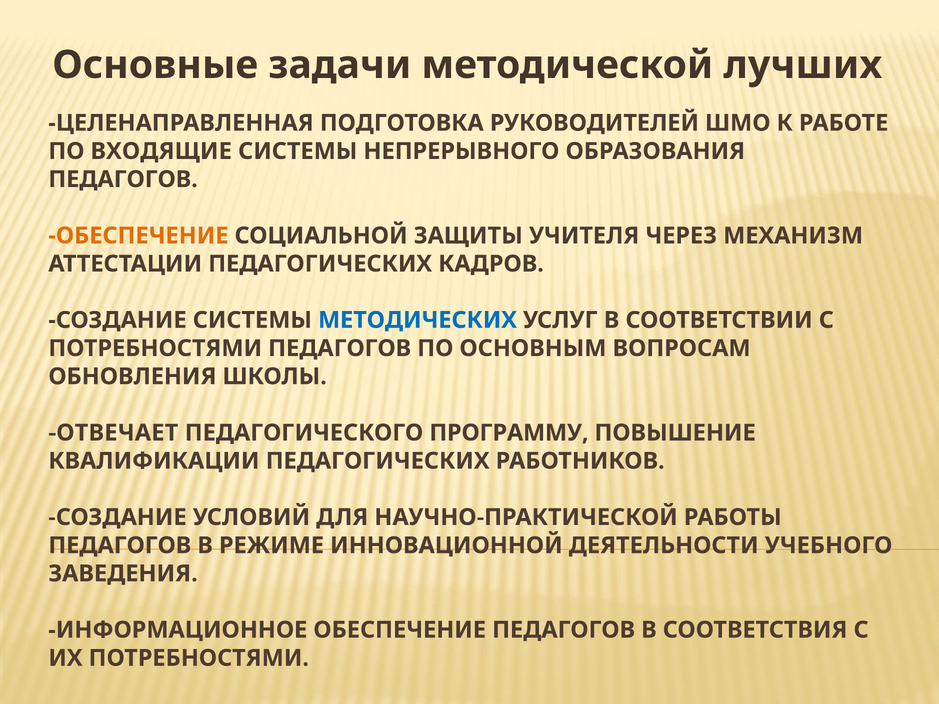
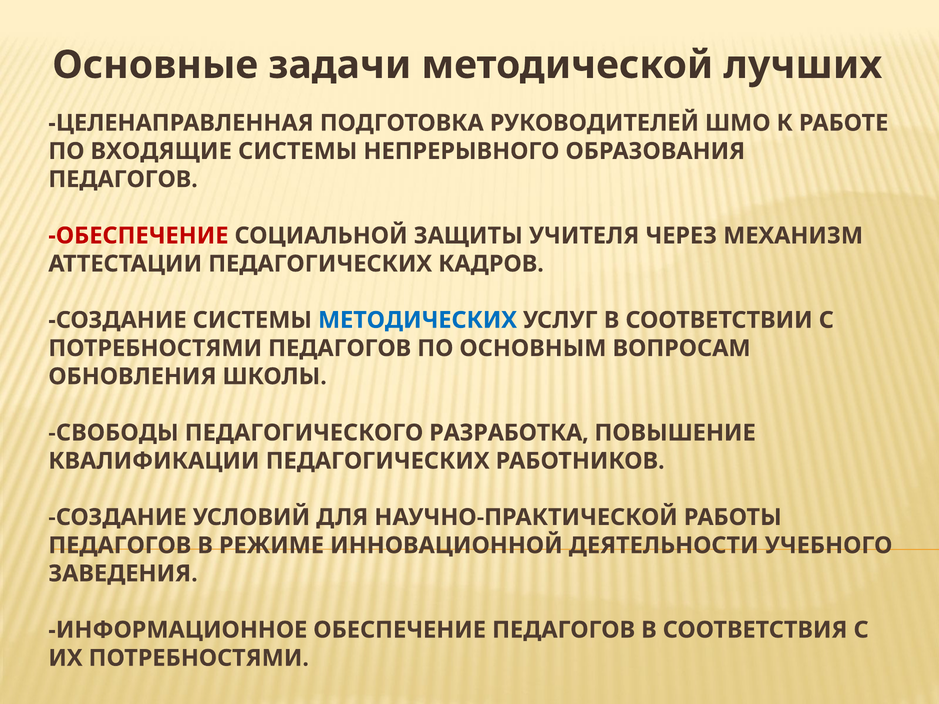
ОБЕСПЕЧЕНИЕ colour: orange -> red (138, 236)
ОТВЕЧАЕТ: ОТВЕЧАЕТ -> СВОБОДЫ (113, 433)
ПРОГРАММУ: ПРОГРАММУ -> РАЗРАБОТКА (509, 433)
